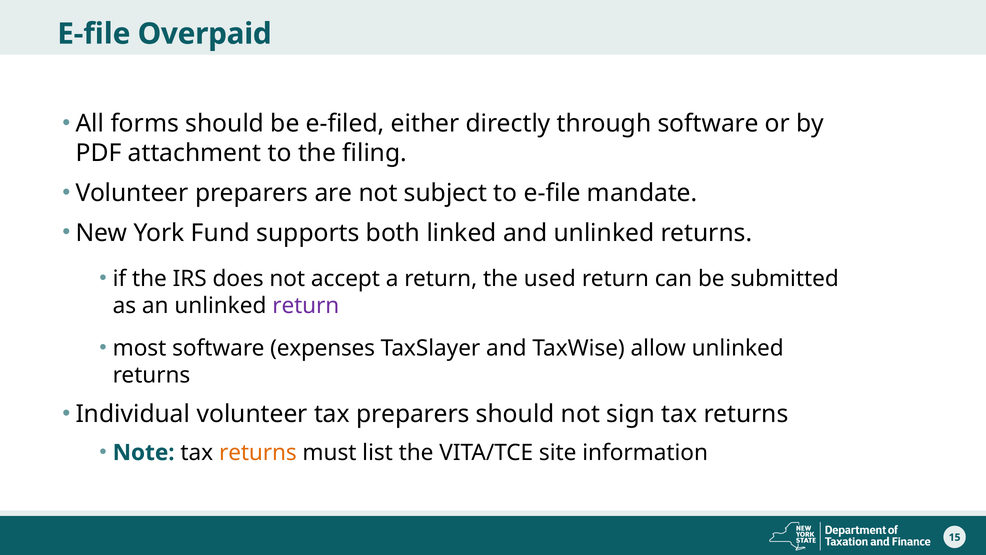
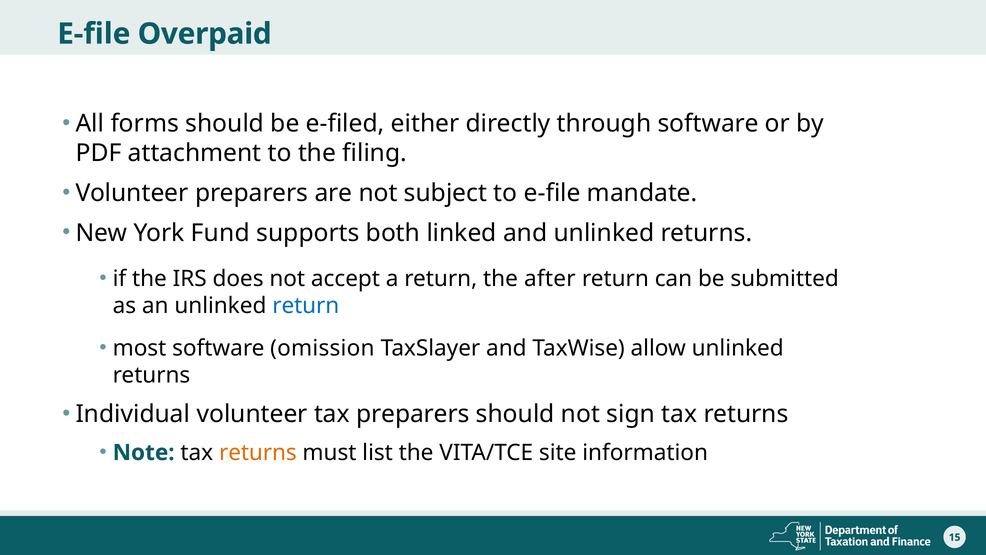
used: used -> after (550, 278)
return colour: purple -> blue (306, 306)
expenses: expenses -> omission (322, 348)
